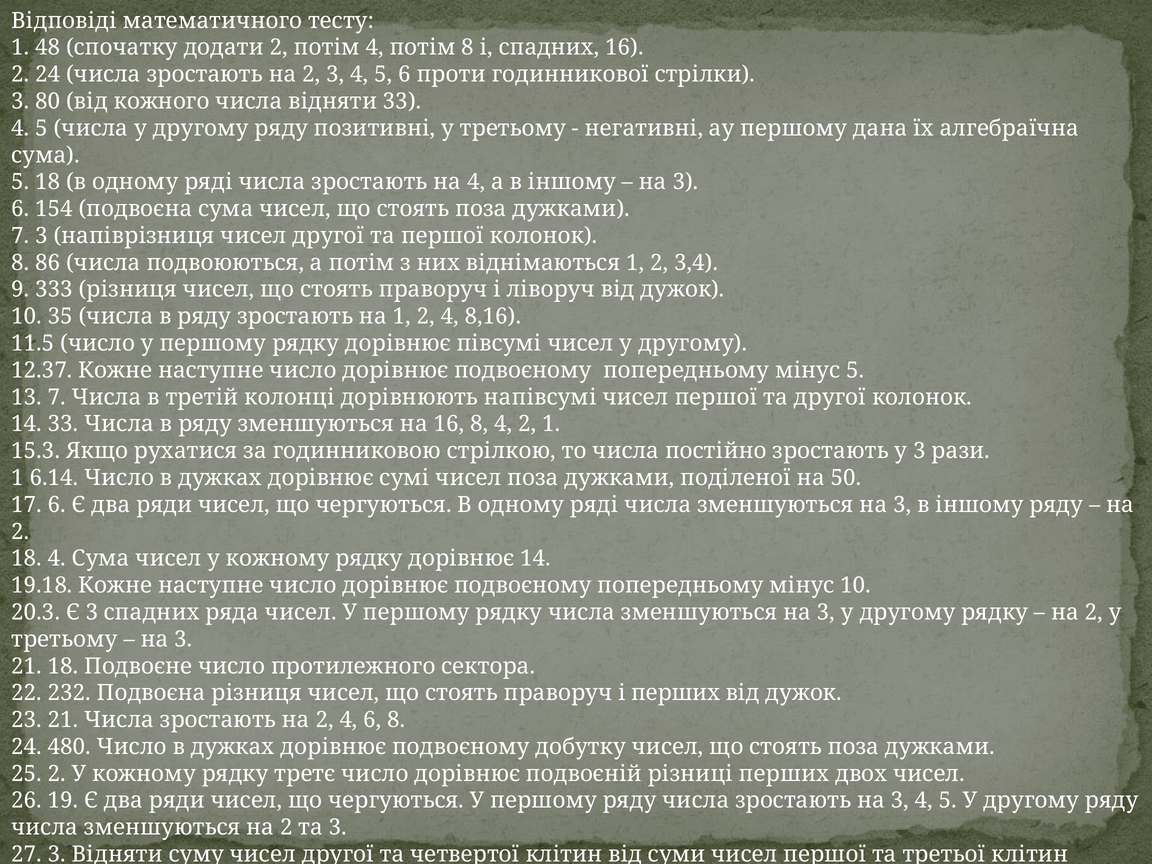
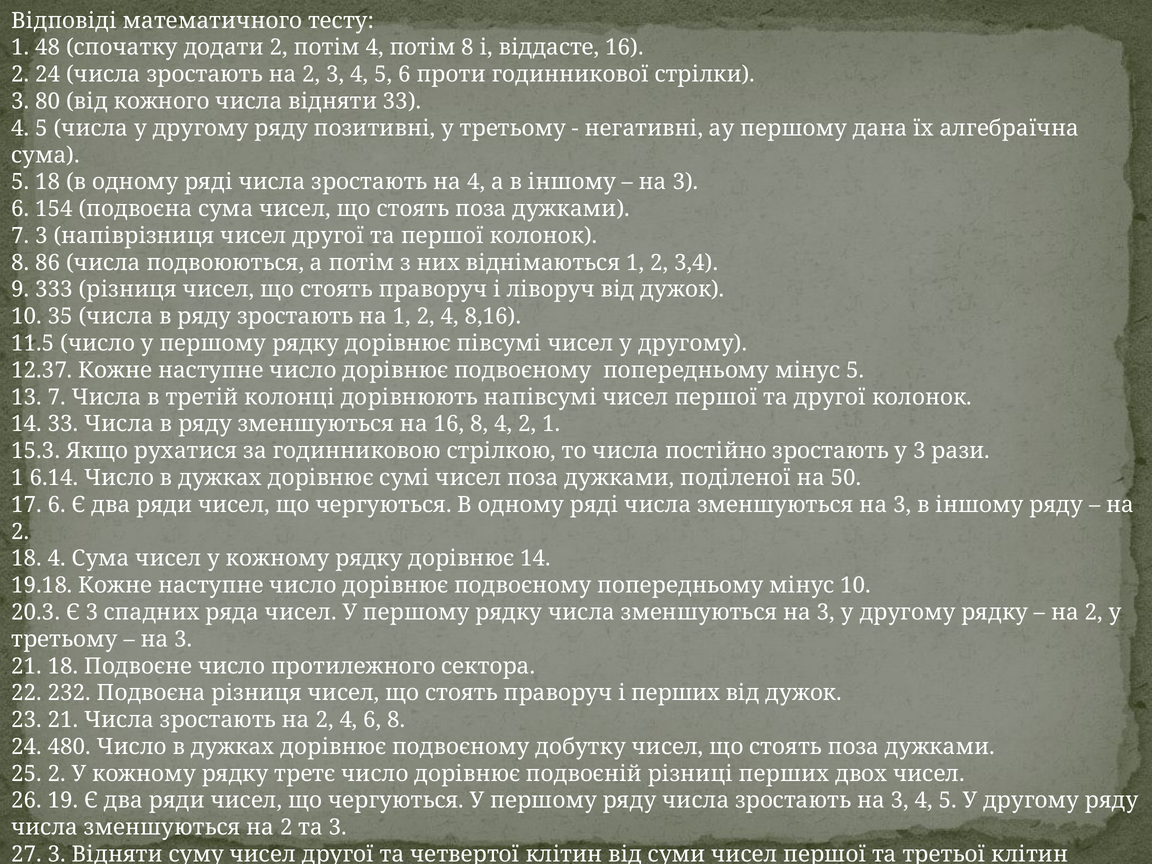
і спадних: спадних -> віддасте (549, 48)
